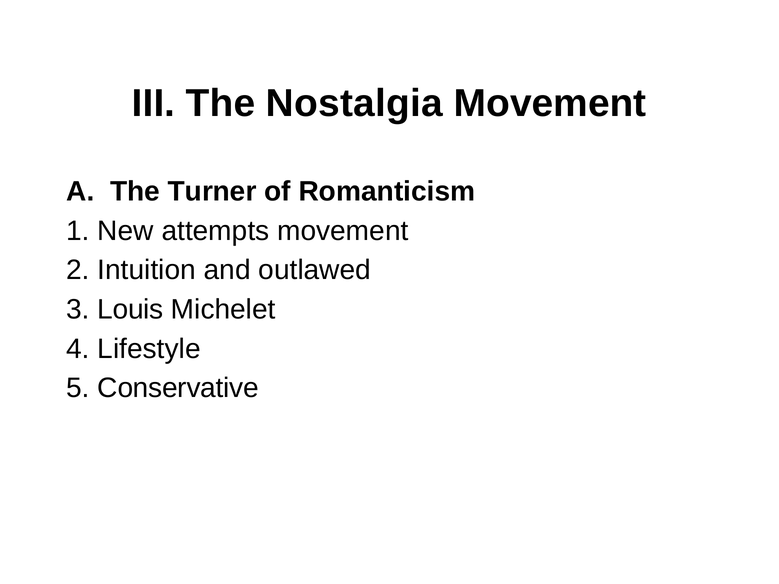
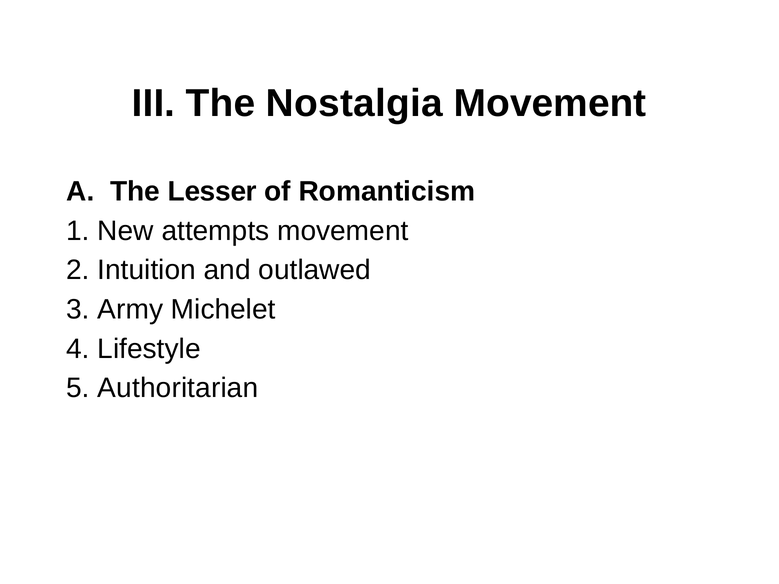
Turner: Turner -> Lesser (212, 192)
Louis: Louis -> Army (130, 310)
Conservative: Conservative -> Authoritarian (178, 388)
